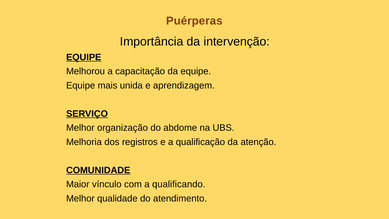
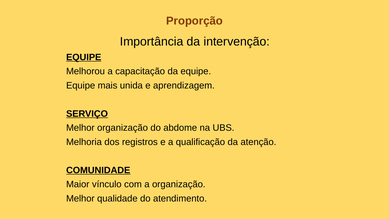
Puérperas: Puérperas -> Proporção (194, 21)
a qualificando: qualificando -> organização (179, 184)
